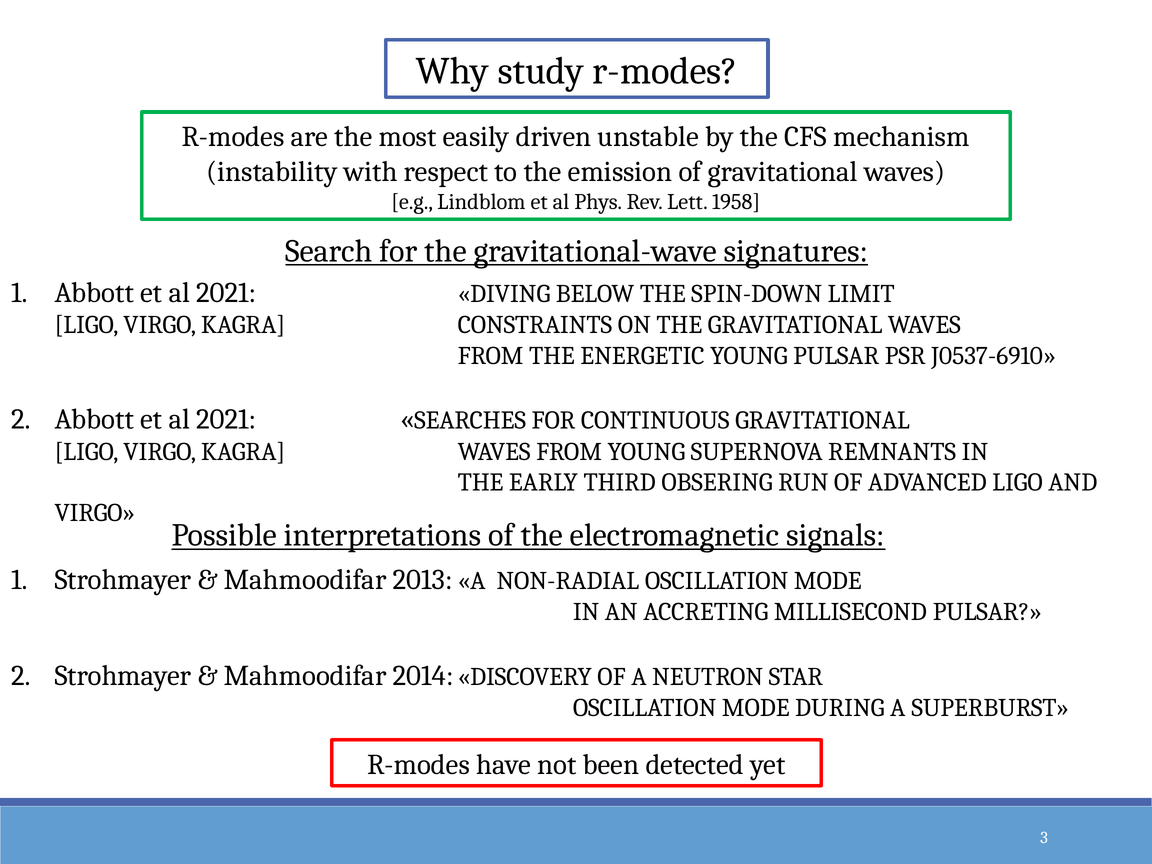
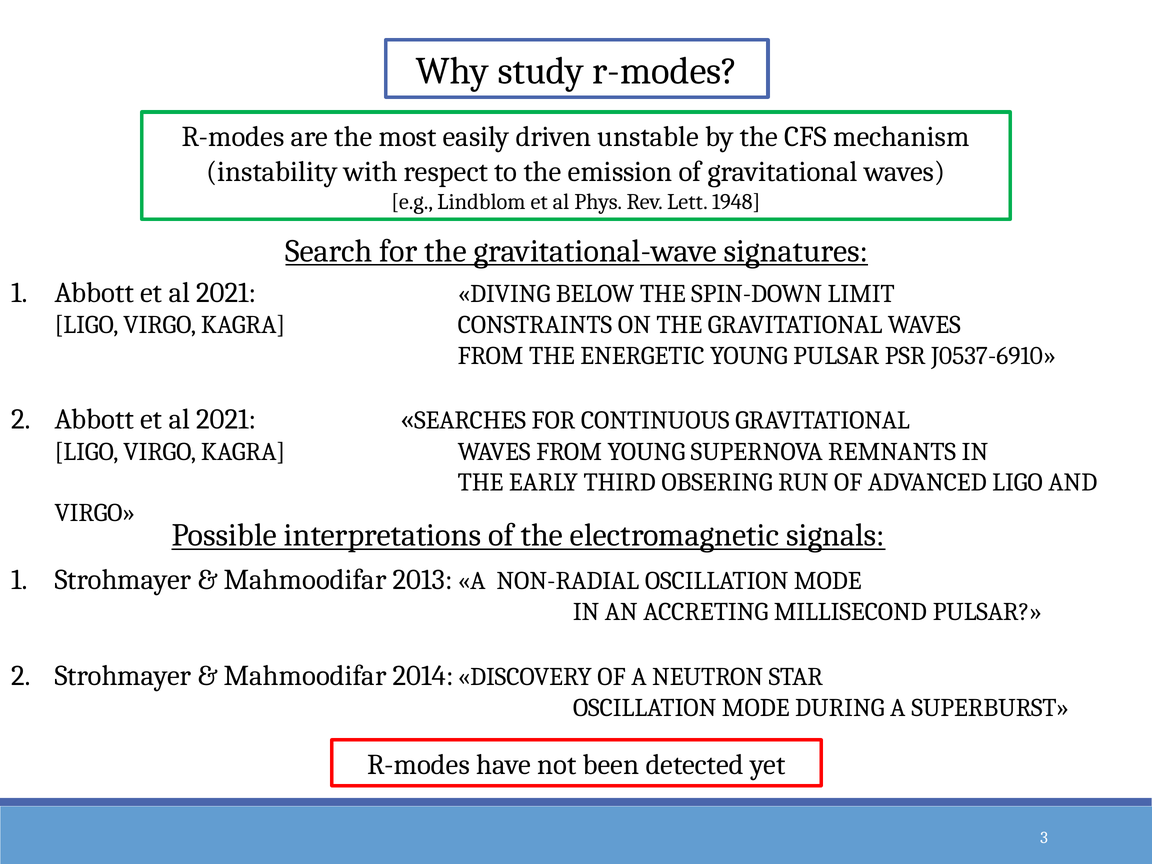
1958: 1958 -> 1948 (736, 202)
